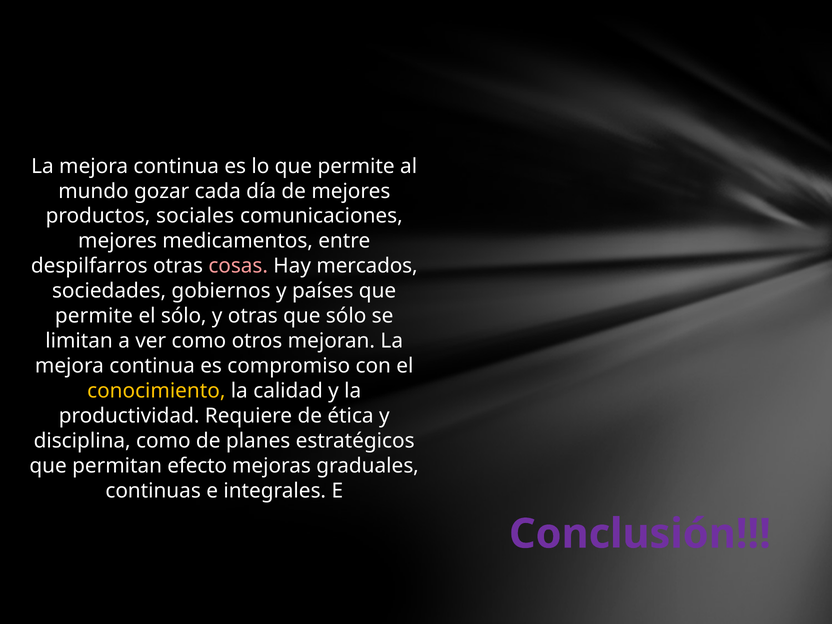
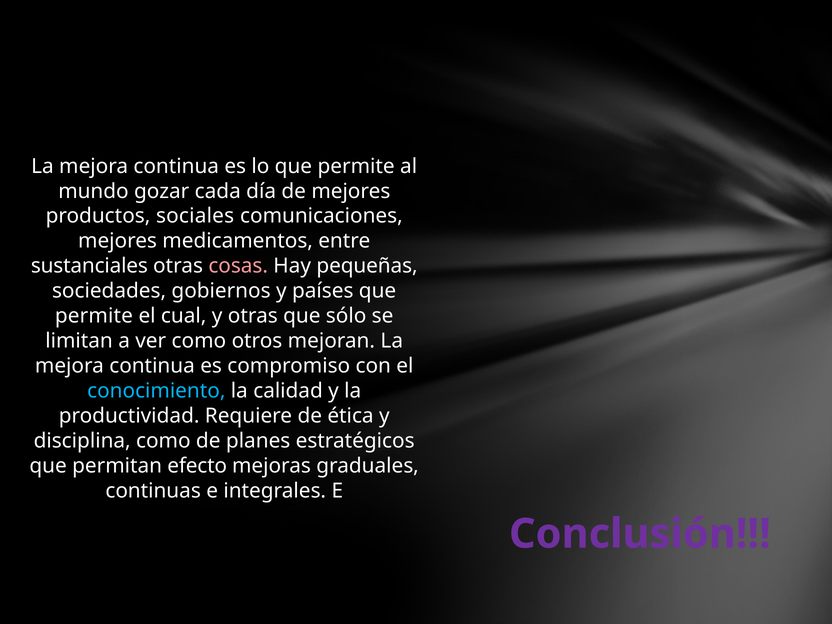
despilfarros: despilfarros -> sustanciales (89, 266)
mercados: mercados -> pequeñas (367, 266)
el sólo: sólo -> cual (184, 316)
conocimiento colour: yellow -> light blue (156, 391)
